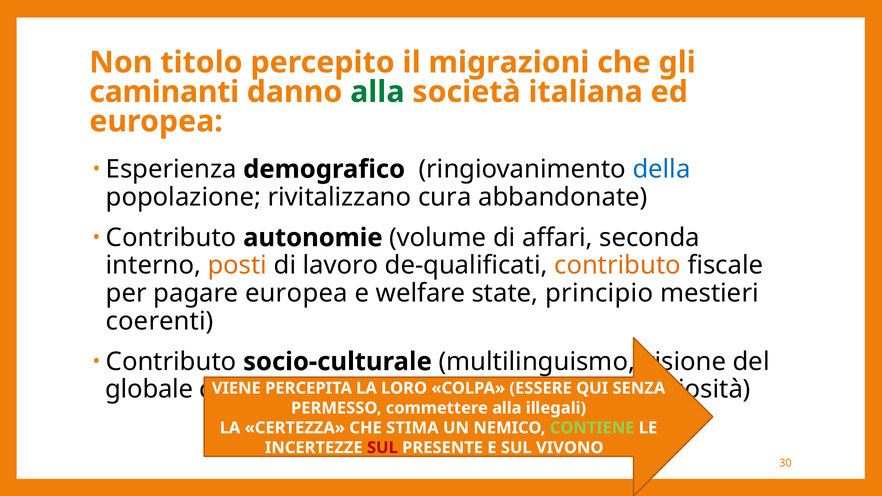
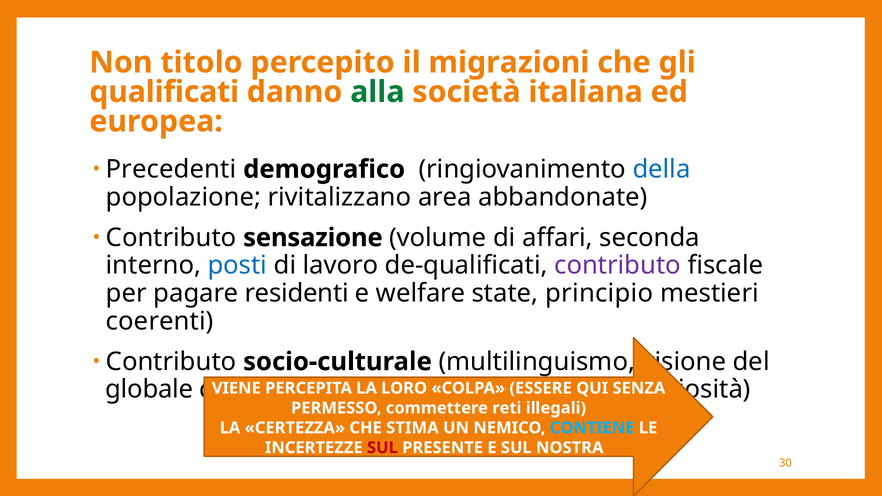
caminanti: caminanti -> qualificati (164, 92)
Esperienza: Esperienza -> Precedenti (171, 169)
cura: cura -> area (445, 197)
autonomie: autonomie -> sensazione (313, 238)
posti colour: orange -> blue (237, 266)
contributo colour: orange -> purple (618, 266)
pagare europea: europea -> residenti (297, 293)
commettere alla: alla -> reti (507, 408)
CONTIENE colour: light green -> light blue (592, 428)
VIVONO: VIVONO -> NOSTRA (570, 448)
